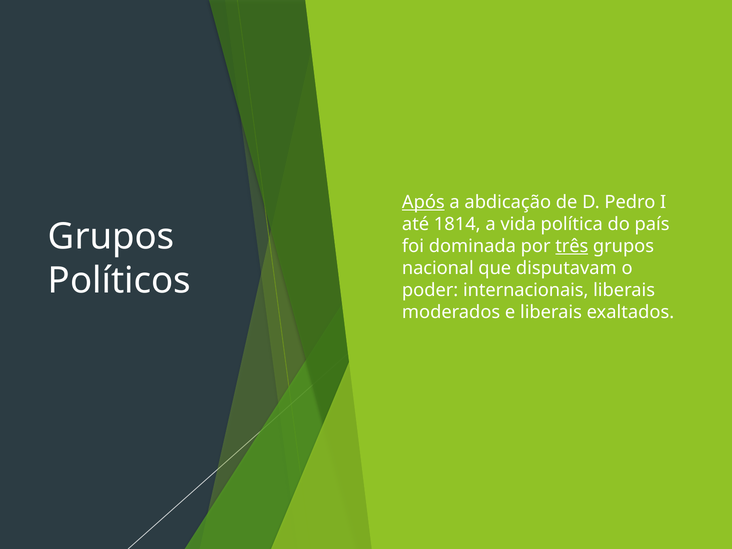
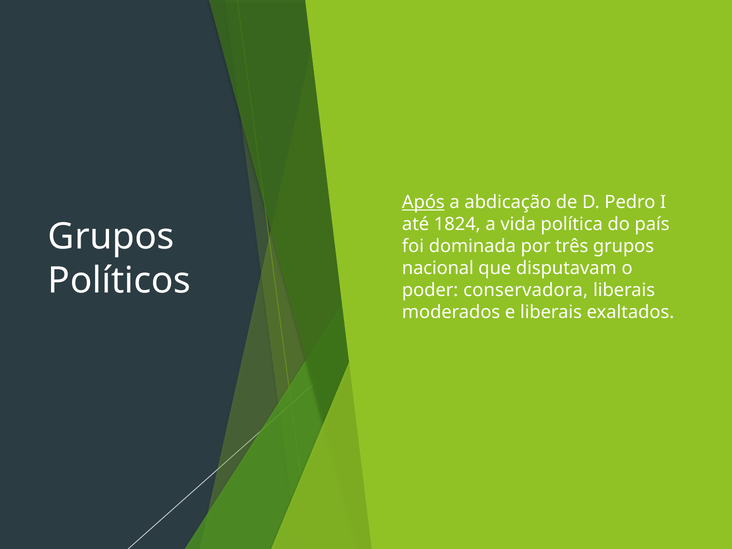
1814: 1814 -> 1824 (457, 224)
três underline: present -> none (572, 246)
internacionais: internacionais -> conservadora (526, 290)
